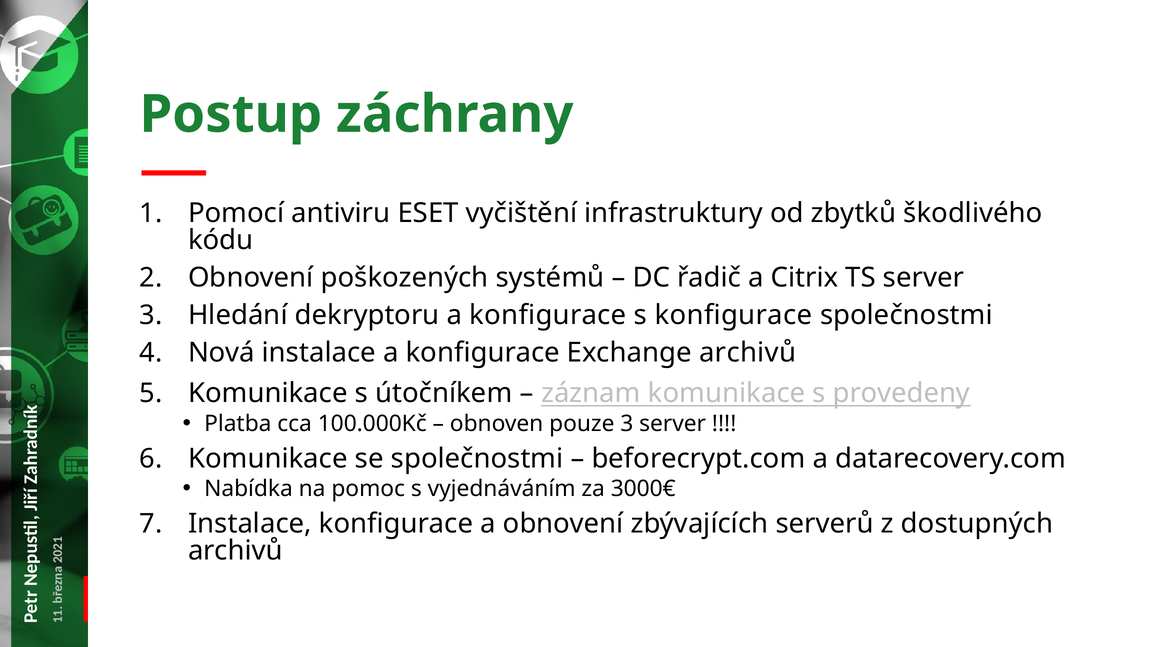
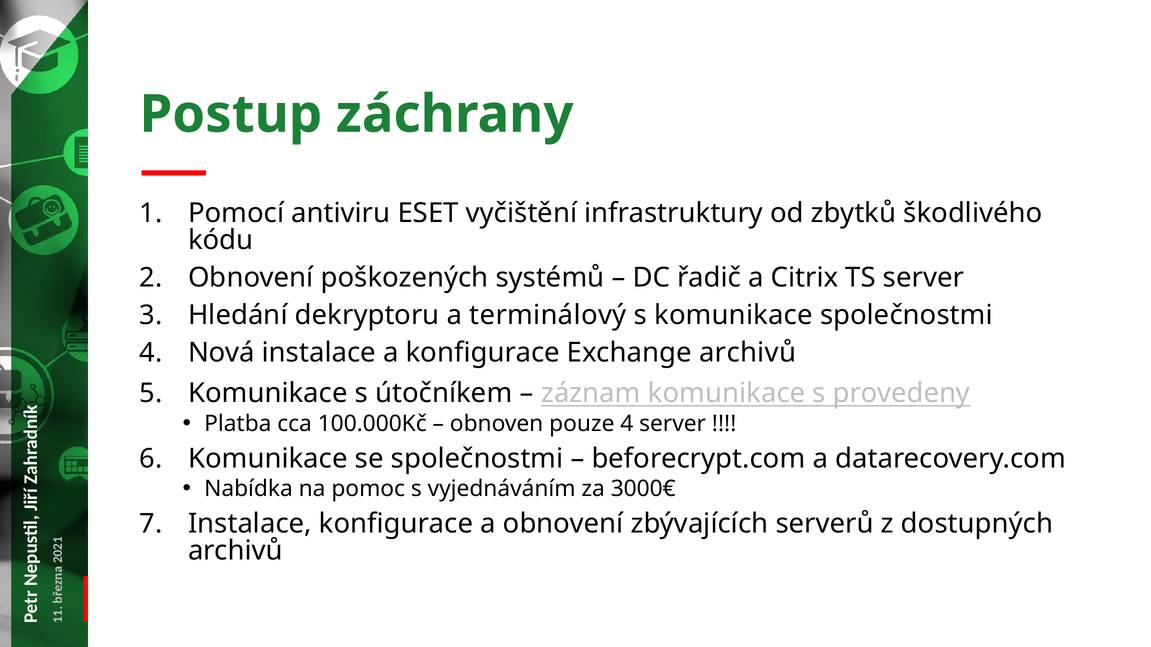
dekryptoru a konfigurace: konfigurace -> terminálový (548, 315)
s konfigurace: konfigurace -> komunikace (734, 315)
pouze 3: 3 -> 4 (627, 424)
